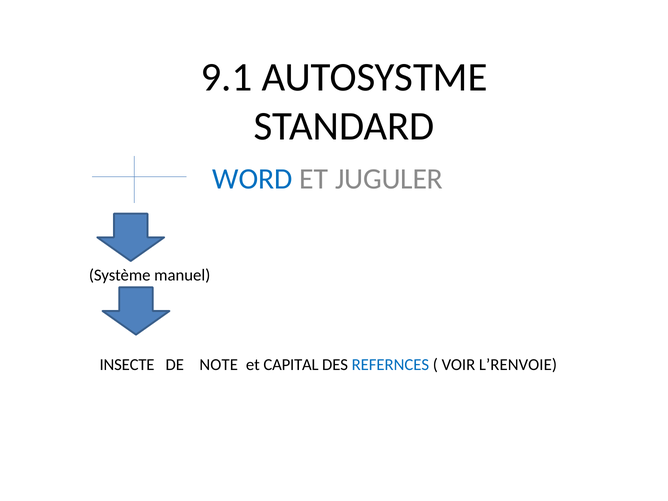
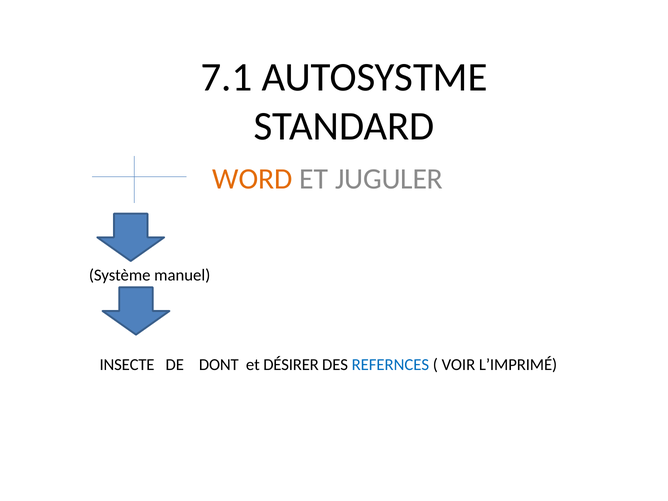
9.1: 9.1 -> 7.1 (227, 77)
WORD colour: blue -> orange (253, 179)
NOTE: NOTE -> DONT (219, 365)
CAPITAL: CAPITAL -> DÉSIRER (291, 365)
L’RENVOIE: L’RENVOIE -> L’IMPRIMÉ (518, 365)
